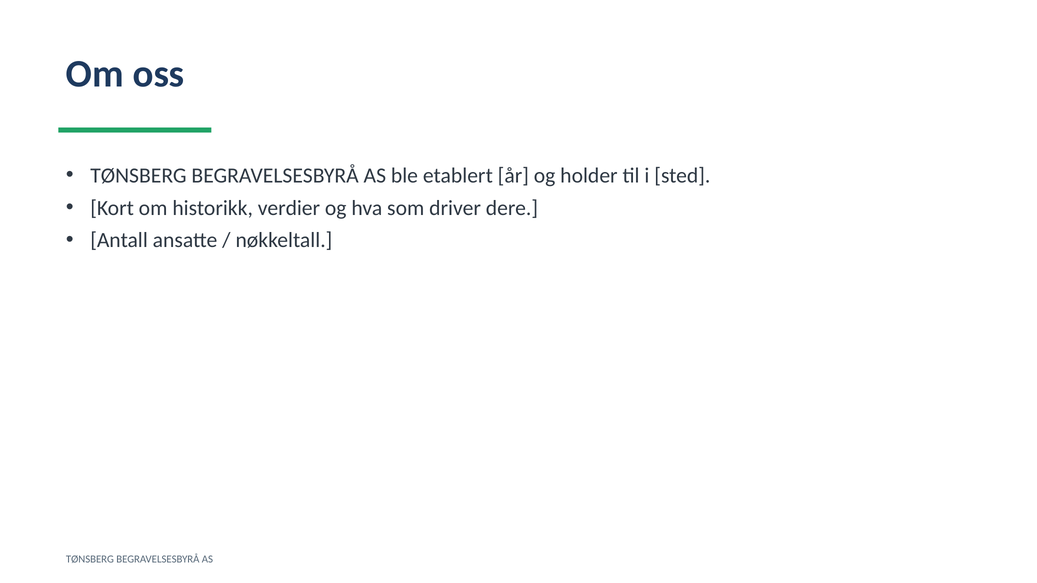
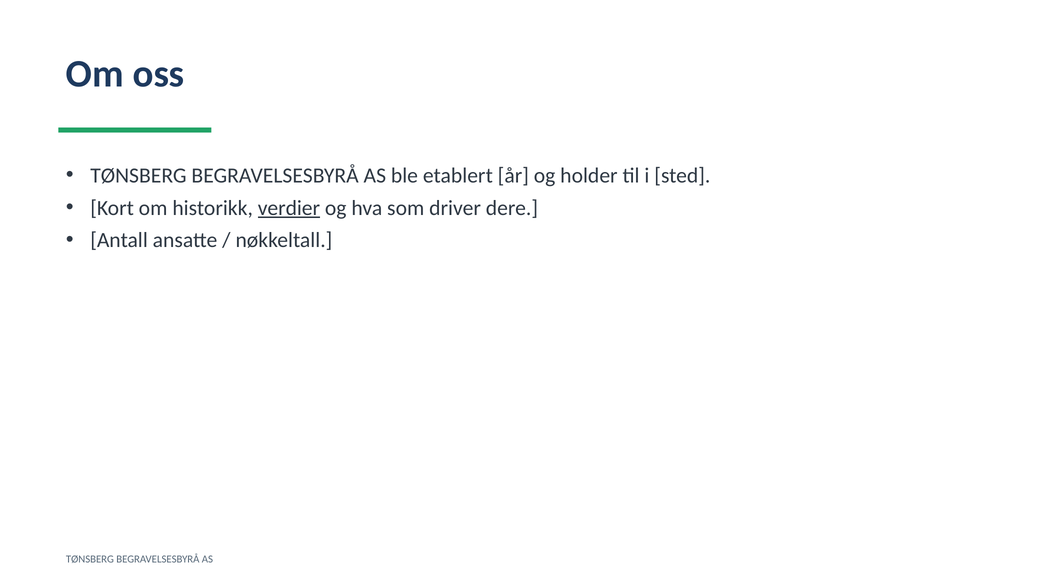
verdier underline: none -> present (289, 208)
